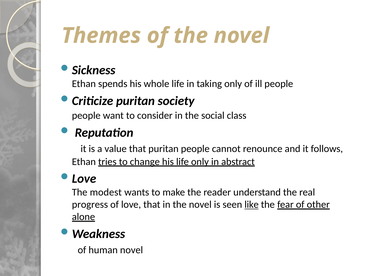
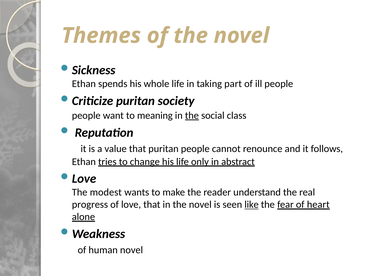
taking only: only -> part (233, 84)
consider: consider -> meaning (155, 115)
the underline: none -> present (192, 115)
other: other -> heart (318, 205)
